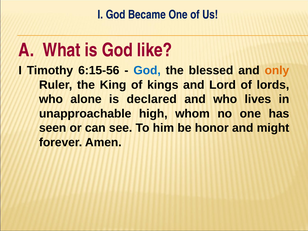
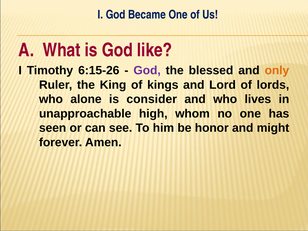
6:15-56: 6:15-56 -> 6:15-26 (99, 70)
God colour: blue -> purple (147, 70)
declared: declared -> consider (152, 99)
